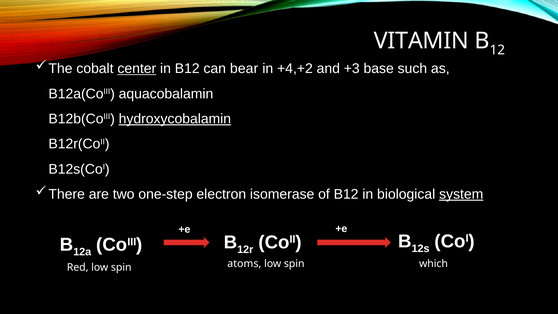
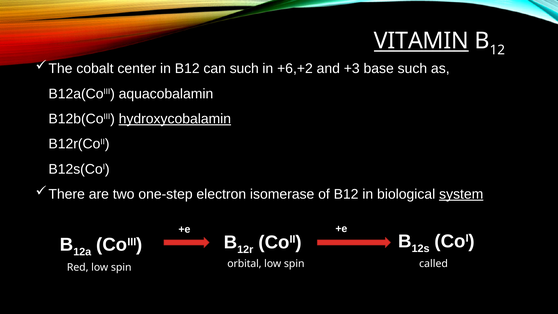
VITAMIN underline: none -> present (421, 41)
center underline: present -> none (137, 69)
can bear: bear -> such (244, 69)
+4,+2: +4,+2 -> +6,+2 (295, 69)
atoms: atoms -> orbital (244, 264)
which: which -> called (433, 264)
